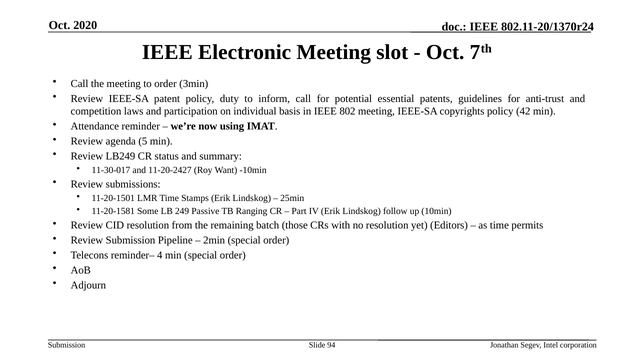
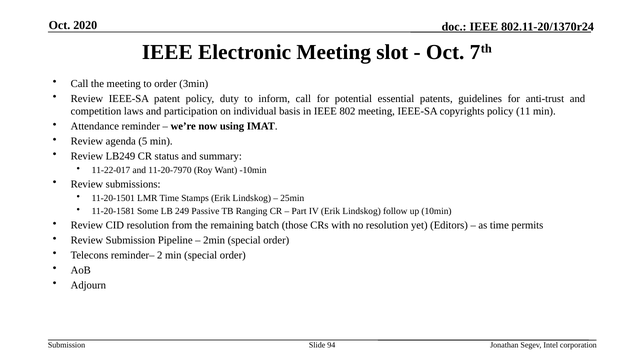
42: 42 -> 11 (523, 111)
11-30-017: 11-30-017 -> 11-22-017 (111, 170)
11-20-2427: 11-20-2427 -> 11-20-7970 (170, 170)
4: 4 -> 2 (160, 255)
